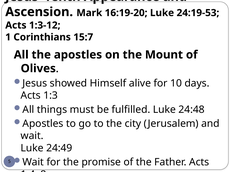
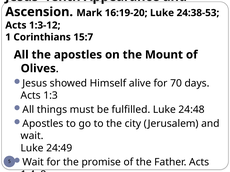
24:19-53: 24:19-53 -> 24:38-53 (198, 13)
10: 10 -> 70 (176, 83)
